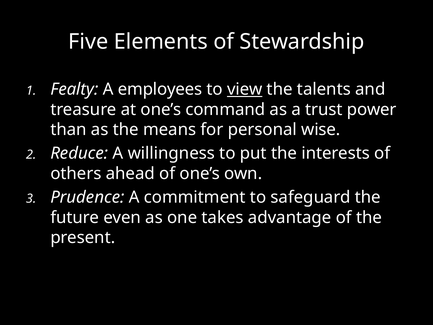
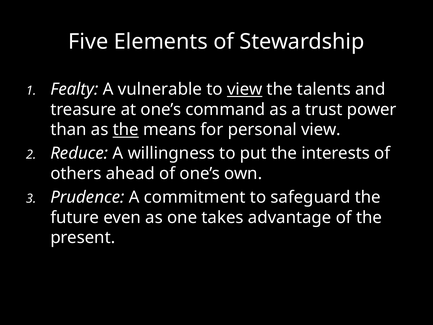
employees: employees -> vulnerable (160, 89)
the underline: none -> present (126, 130)
personal wise: wise -> view (321, 130)
